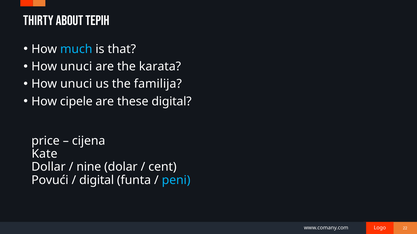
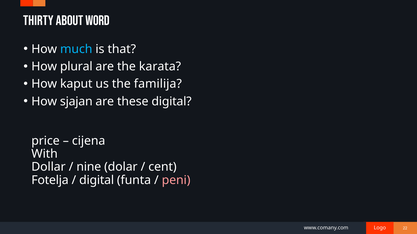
tepih: tepih -> word (97, 20)
unuci: unuci -> plural (76, 67)
unuci: unuci -> kaput (76, 84)
cipele: cipele -> sjajan (76, 102)
Kate: Kate -> With (45, 154)
Povući: Povući -> Fotelja (50, 180)
peni colour: light blue -> pink (176, 180)
